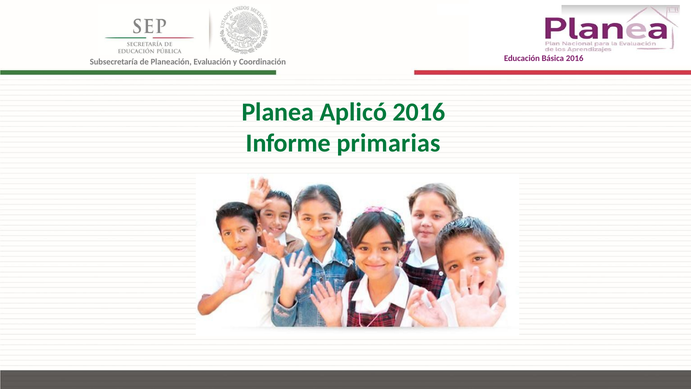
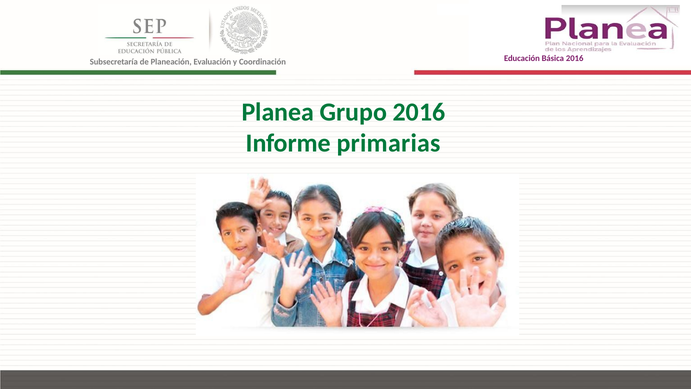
Aplicó: Aplicó -> Grupo (353, 112)
